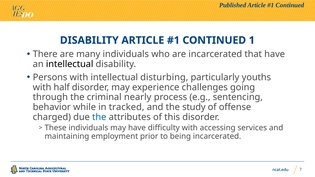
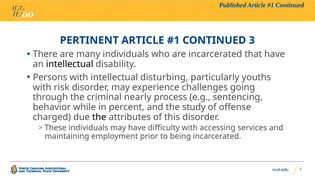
DISABILITY: DISABILITY -> PERTINENT (89, 40)
1: 1 -> 3 (252, 40)
half: half -> risk (62, 87)
tracked: tracked -> percent (127, 107)
the colour: blue -> black (99, 117)
